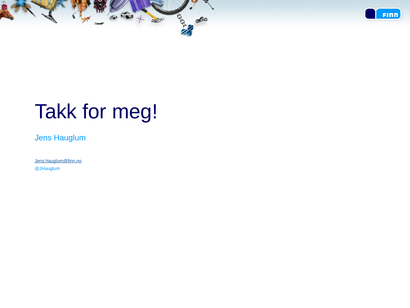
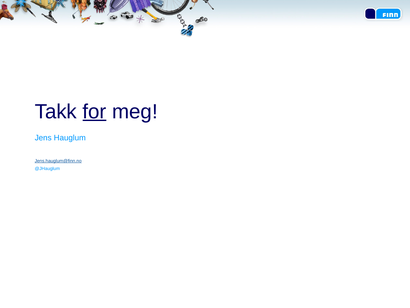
for underline: none -> present (95, 111)
